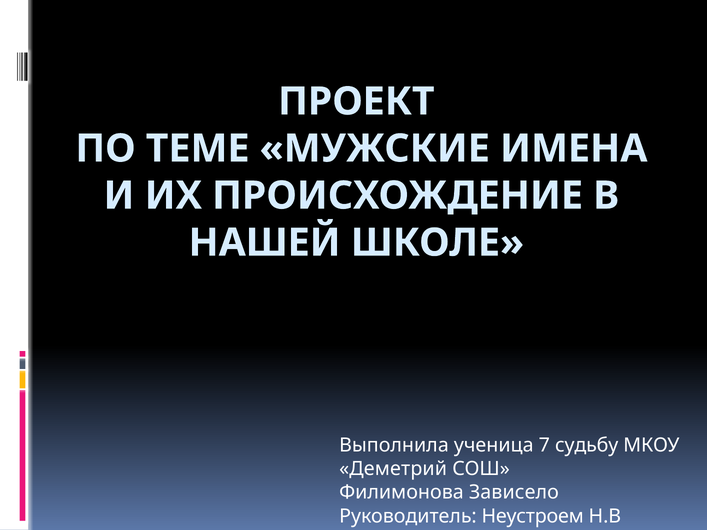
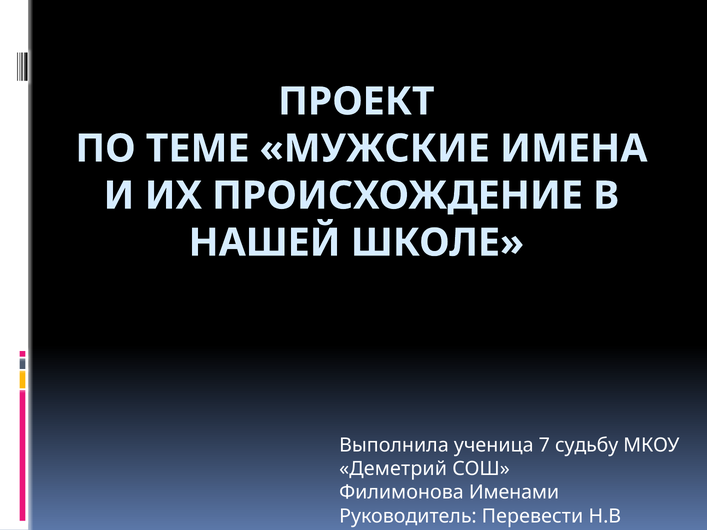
Зависело: Зависело -> Именами (514, 493)
Неустроем: Неустроем -> Перевести (533, 516)
